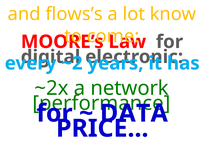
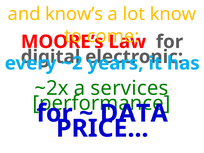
flows’s: flows’s -> know’s (74, 14)
network: network -> services (129, 88)
